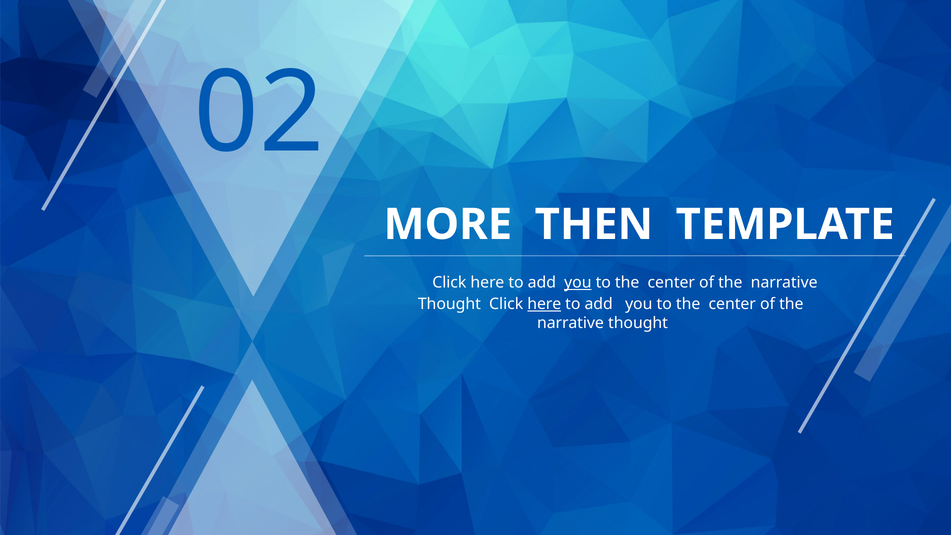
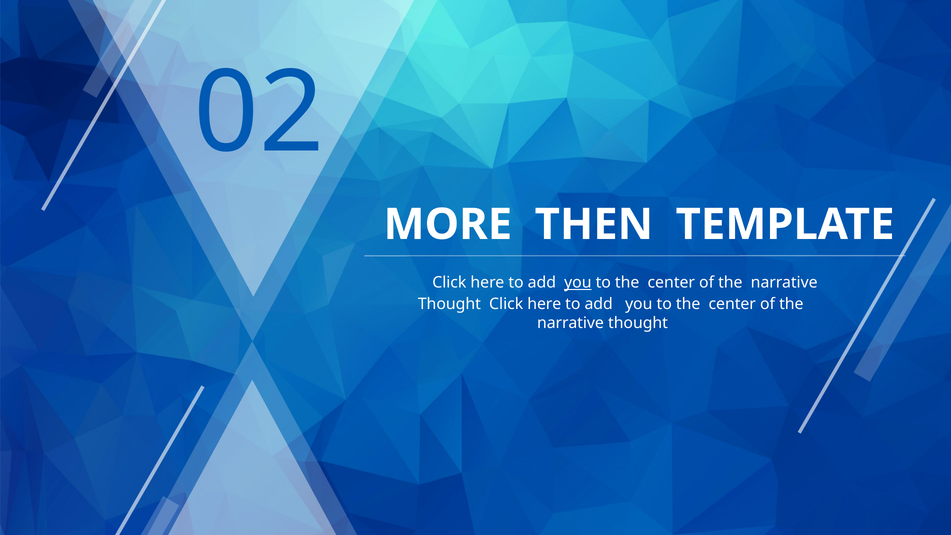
here underline: present -> none (544, 304)
